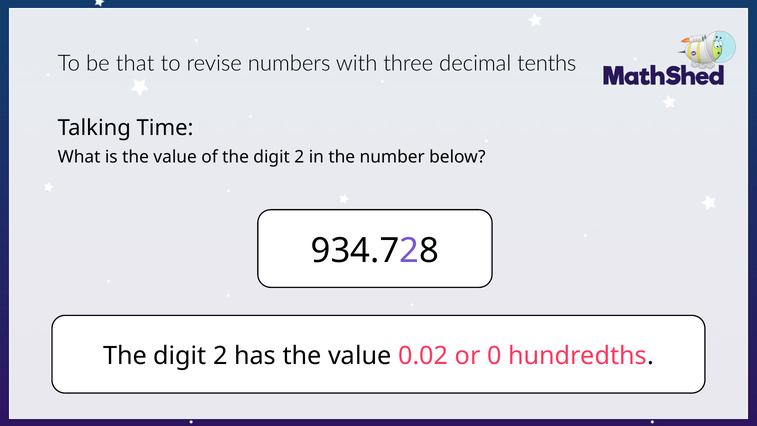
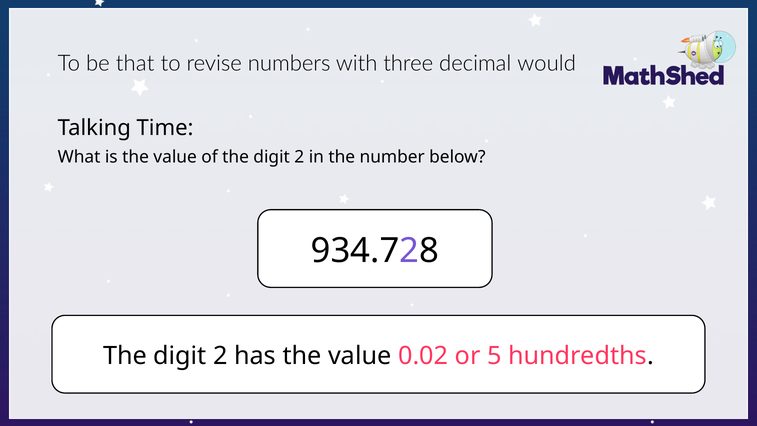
tenths: tenths -> would (547, 64)
0: 0 -> 5 (494, 356)
